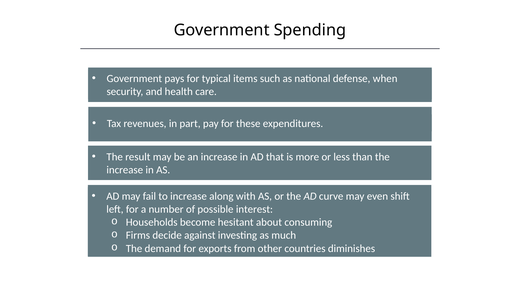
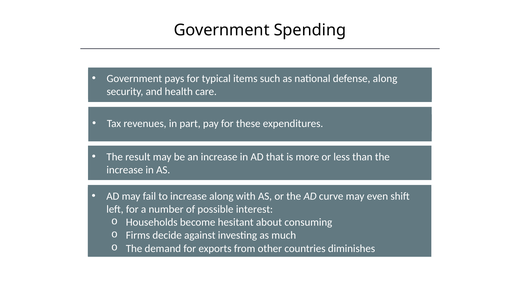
defense when: when -> along (385, 78)
